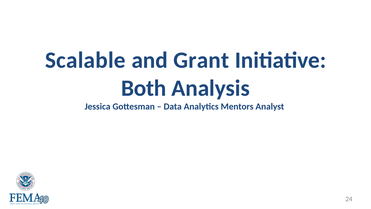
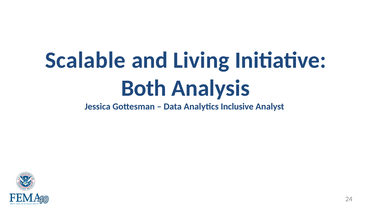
Grant: Grant -> Living (201, 60)
Mentors: Mentors -> Inclusive (237, 106)
